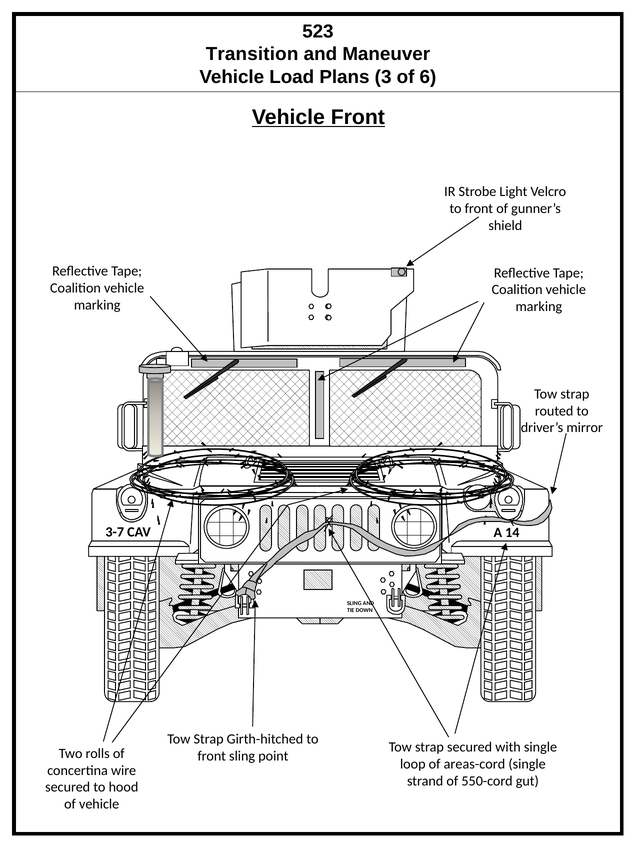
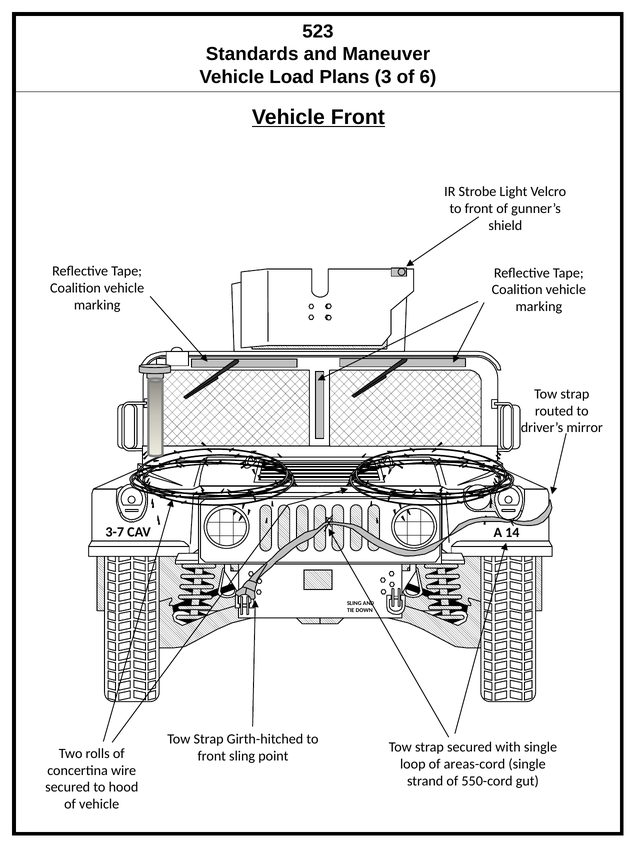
Transition: Transition -> Standards (252, 54)
